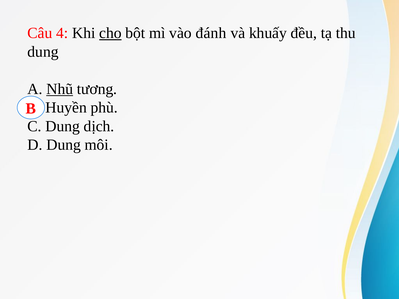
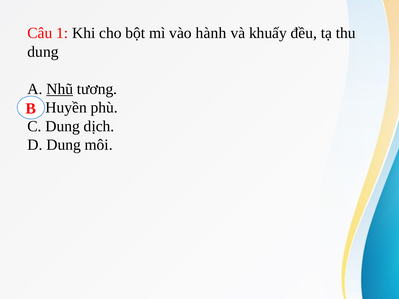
4: 4 -> 1 (62, 33)
cho underline: present -> none (110, 33)
đánh: đánh -> hành (211, 33)
